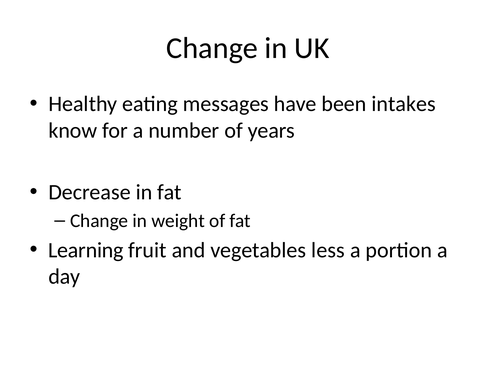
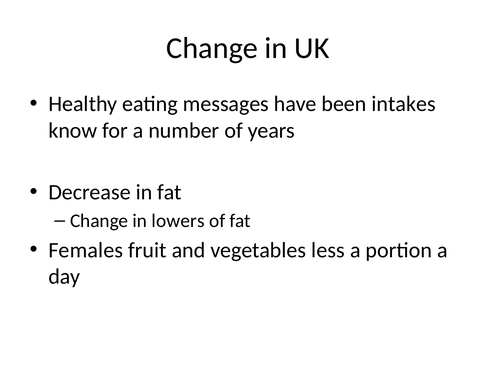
weight: weight -> lowers (178, 221)
Learning: Learning -> Females (86, 250)
